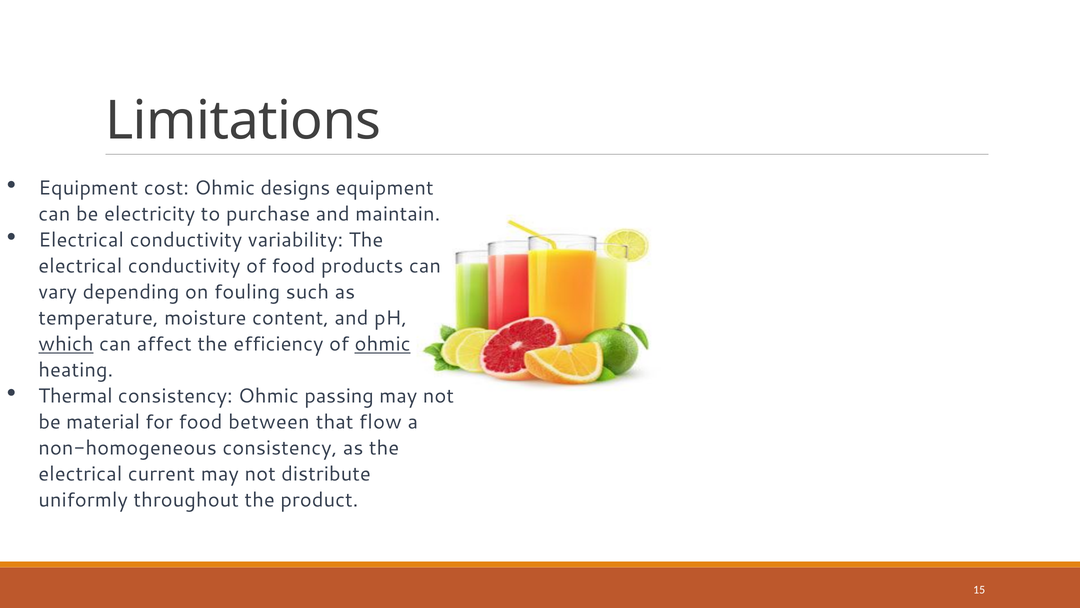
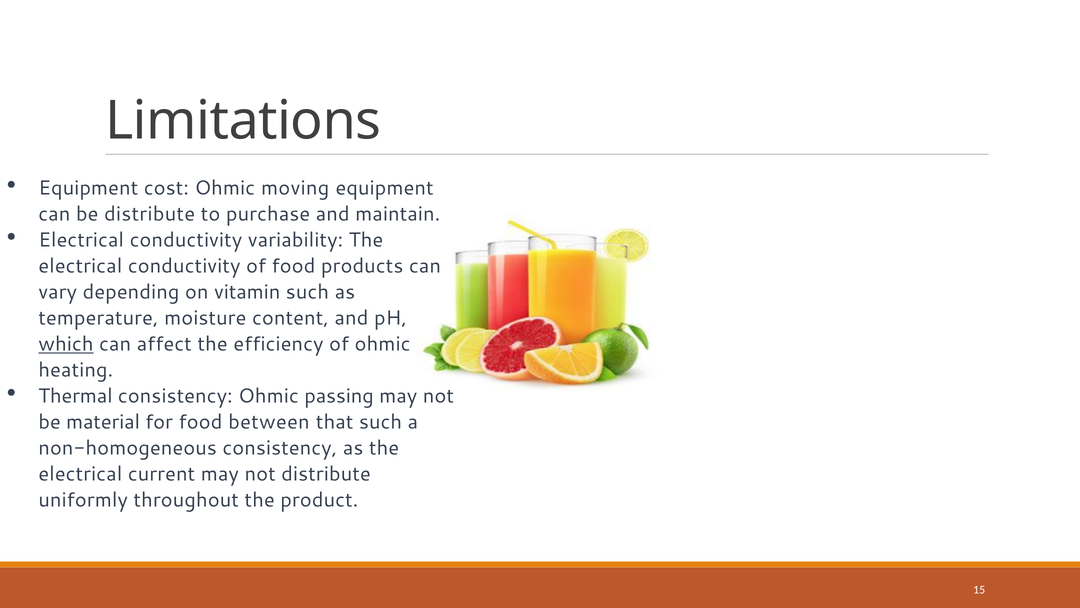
designs: designs -> moving (295, 188)
be electricity: electricity -> distribute (150, 214)
fouling: fouling -> vitamin (247, 292)
ohmic underline: present -> none (383, 344)
that flow: flow -> such (381, 422)
